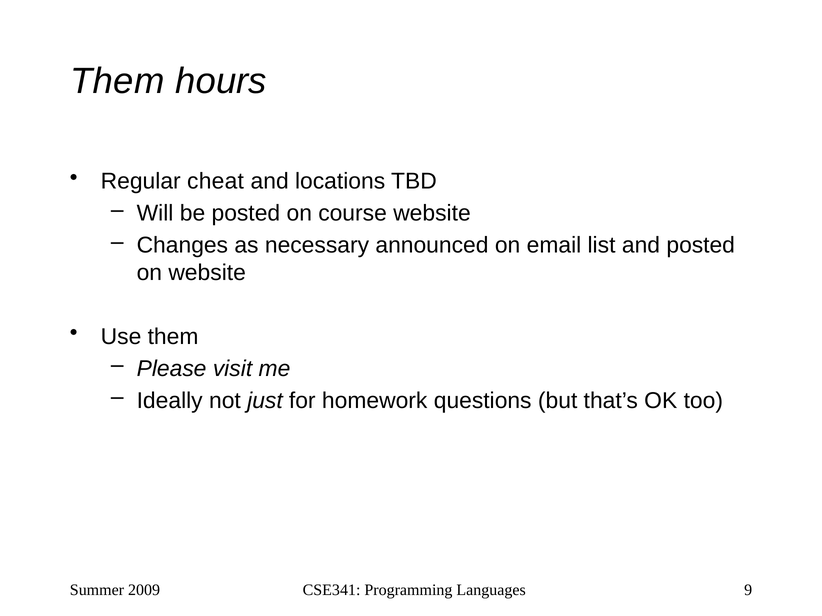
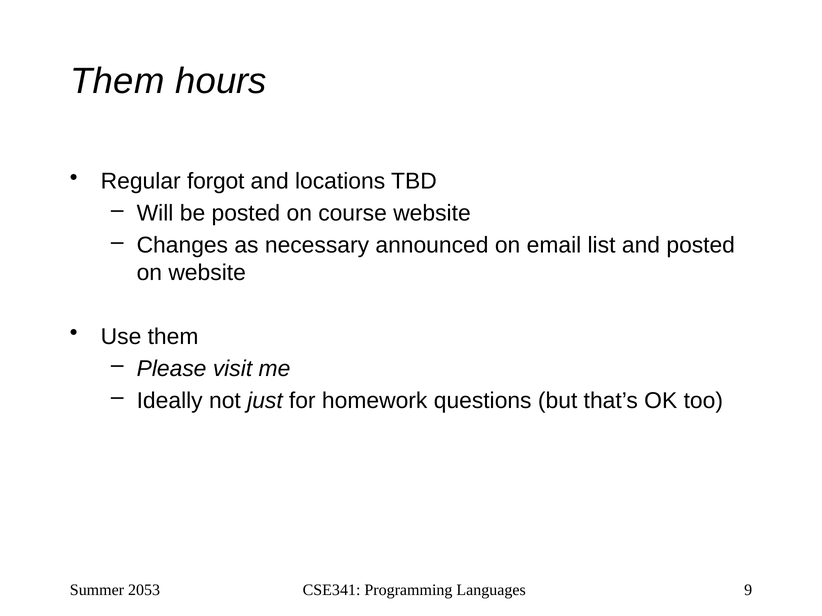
cheat: cheat -> forgot (216, 182)
2009: 2009 -> 2053 (144, 590)
